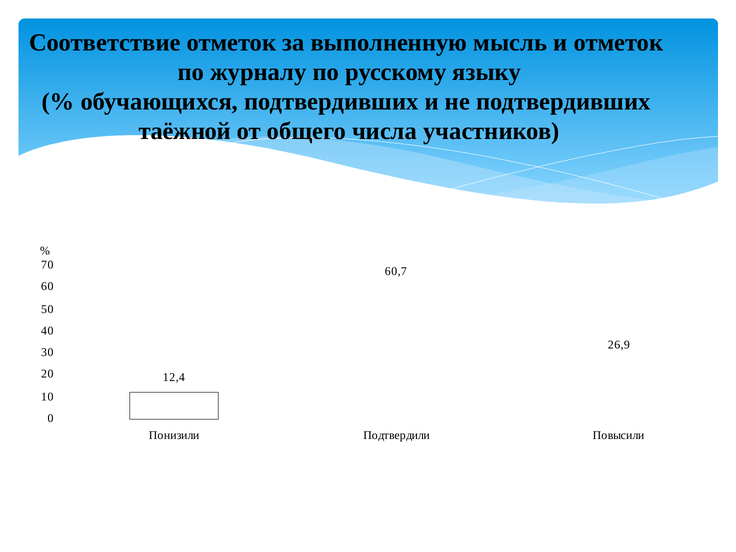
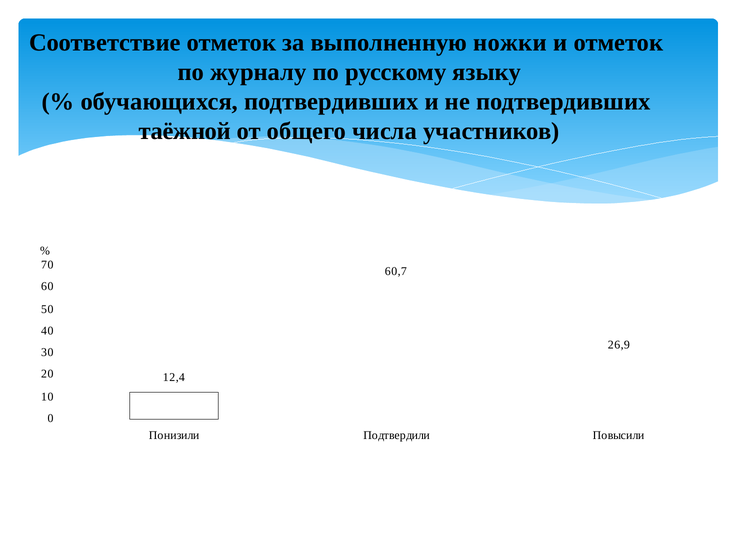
мысль: мысль -> ножки (510, 43)
